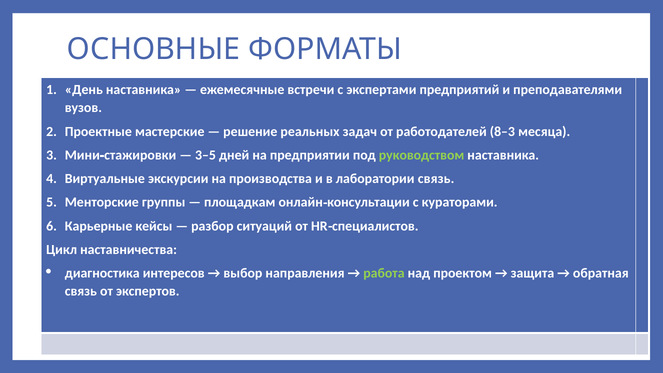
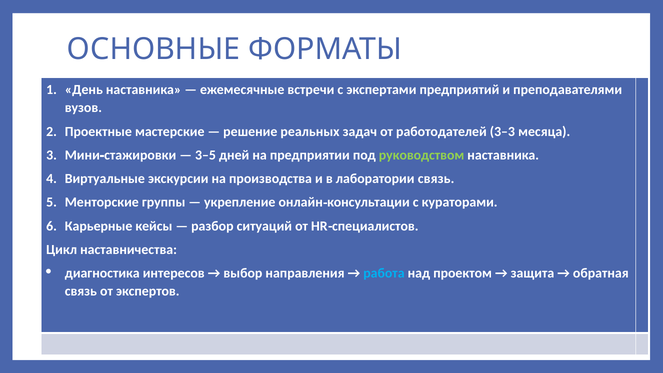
8–3: 8–3 -> 3–3 (502, 131)
площадкам: площадкам -> укрепление (240, 202)
работа colour: light green -> light blue (384, 273)
